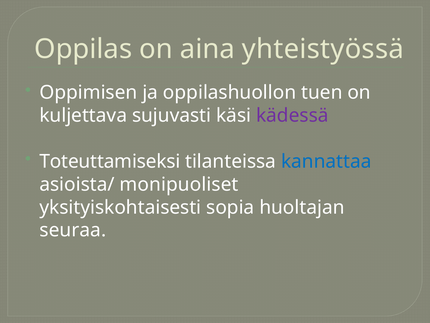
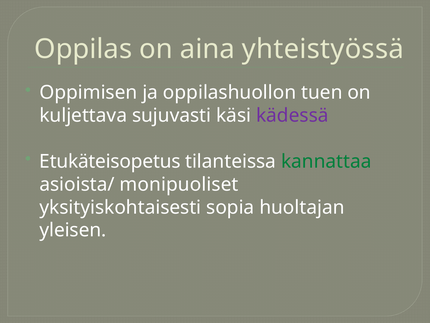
Toteuttamiseksi: Toteuttamiseksi -> Etukäteisopetus (110, 161)
kannattaa colour: blue -> green (326, 161)
seuraa: seuraa -> yleisen (73, 230)
